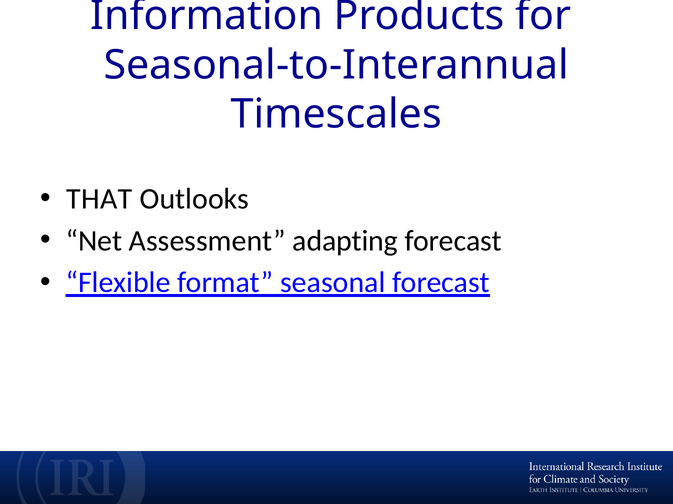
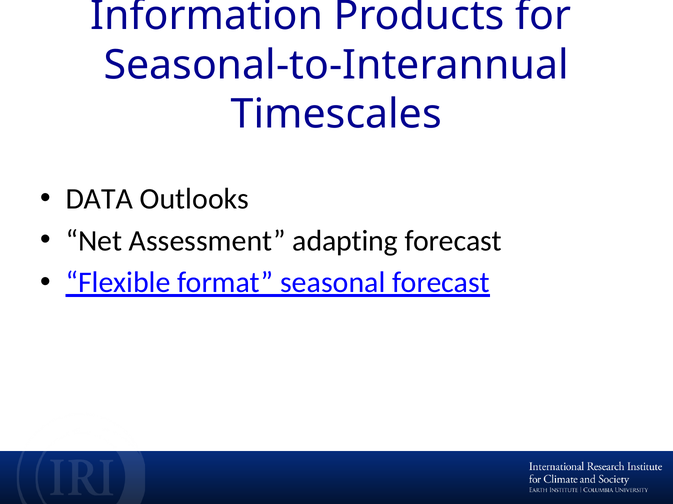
THAT: THAT -> DATA (99, 199)
